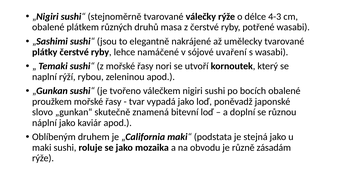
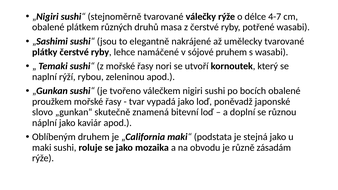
4-3: 4-3 -> 4-7 (275, 17)
uvaření: uvaření -> pruhem (231, 52)
